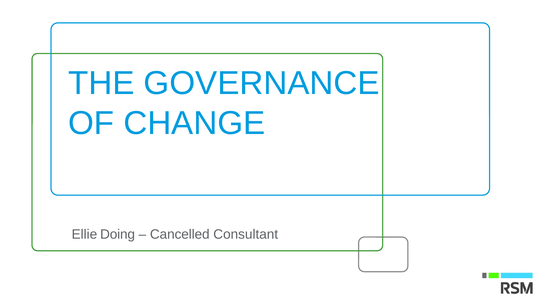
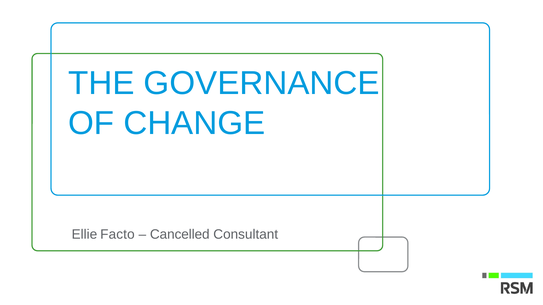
Doing: Doing -> Facto (117, 235)
